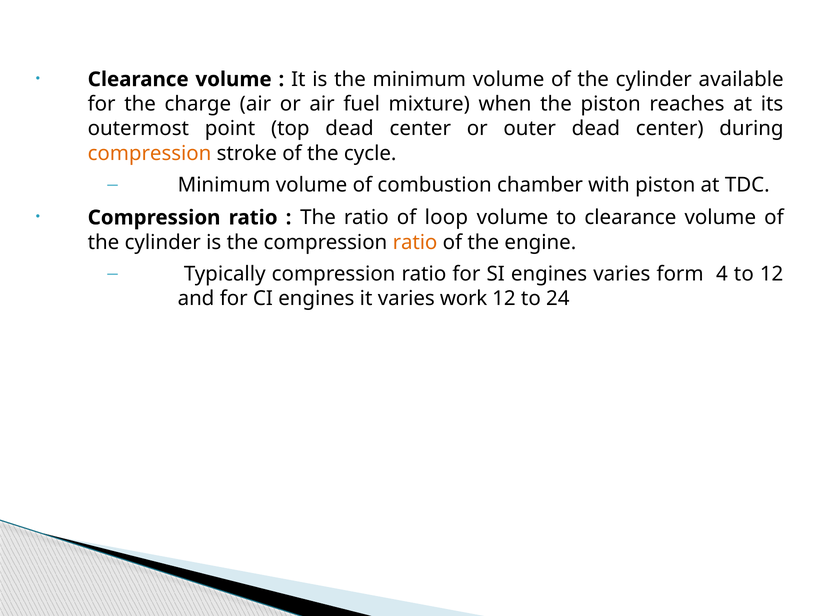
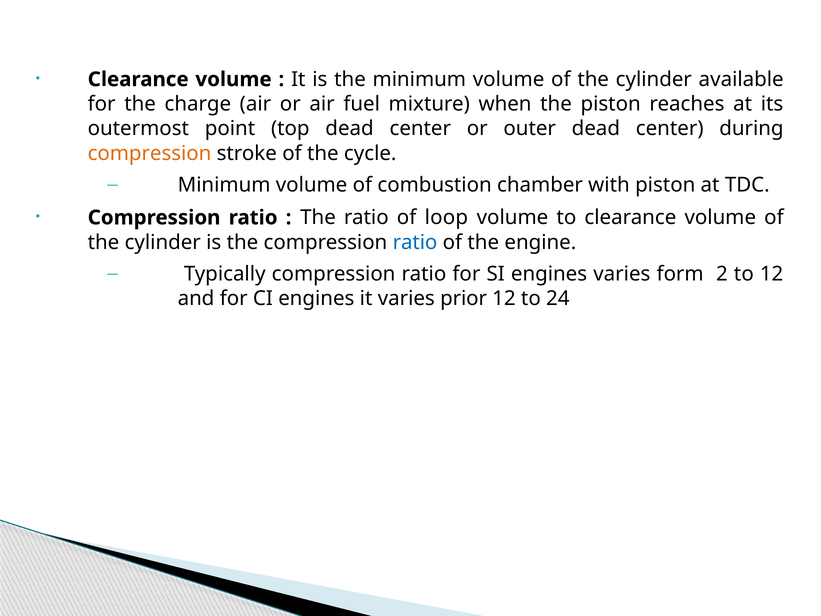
ratio colour: orange -> blue (415, 242)
4: 4 -> 2 (722, 274)
work: work -> prior (464, 298)
